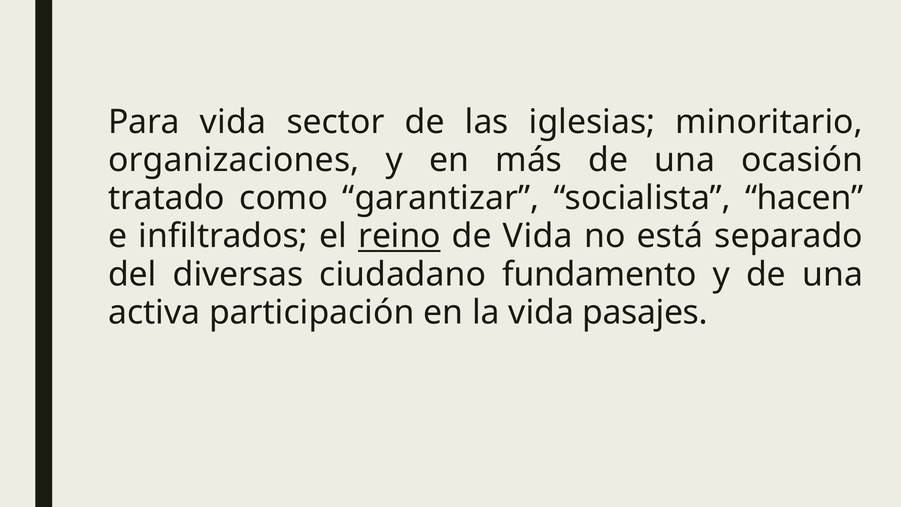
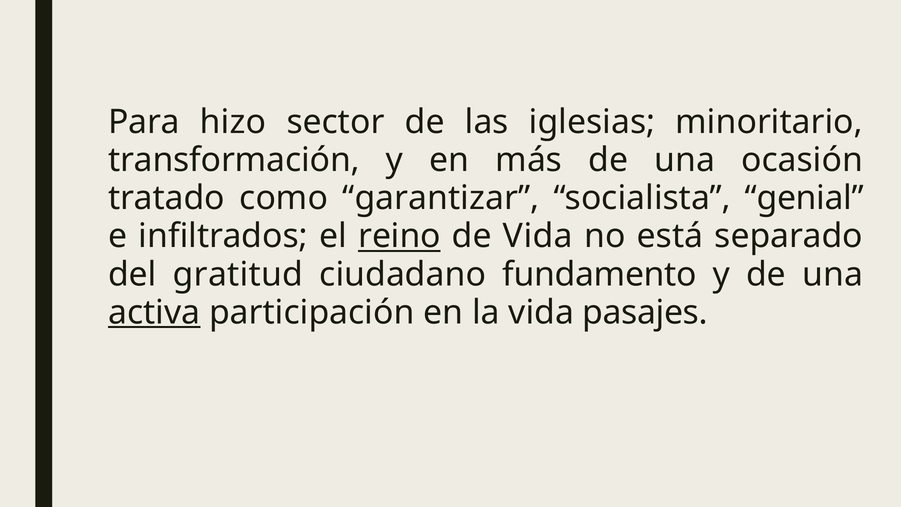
Para vida: vida -> hizo (233, 122)
organizaciones: organizaciones -> transformación (234, 160)
hacen: hacen -> genial (804, 198)
diversas: diversas -> gratitud (238, 274)
activa underline: none -> present (154, 312)
